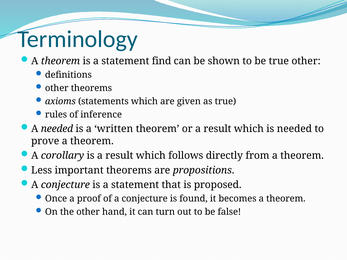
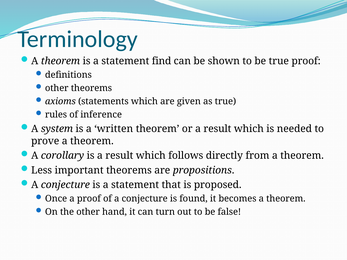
true other: other -> proof (306, 61)
A needed: needed -> system (57, 129)
